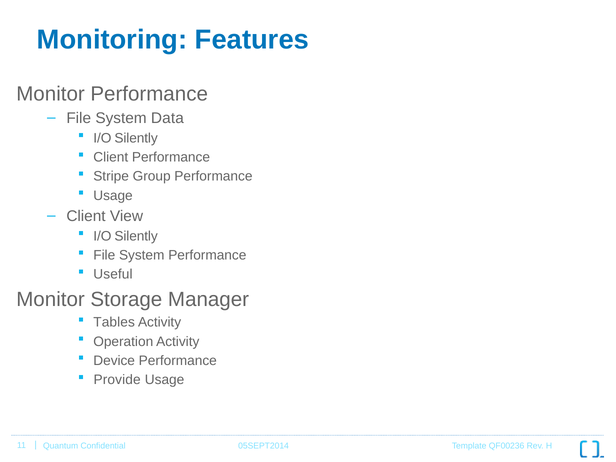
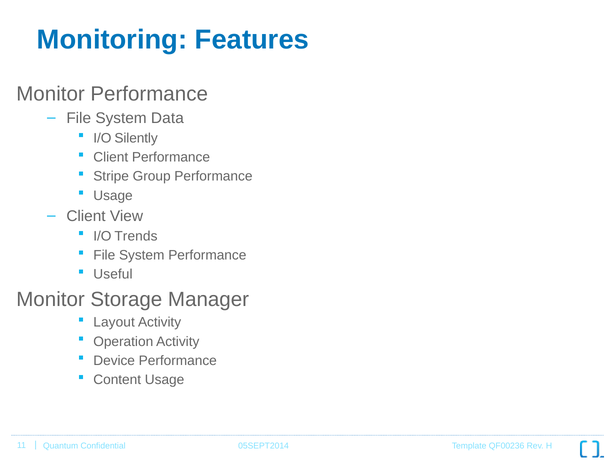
Silently: Silently -> Trends (136, 236)
Tables: Tables -> Layout (114, 322)
Provide: Provide -> Content (117, 380)
